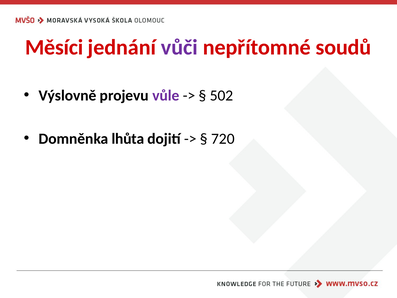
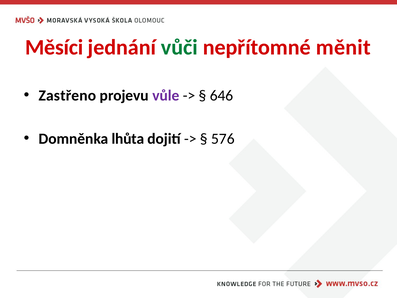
vůči colour: purple -> green (179, 47)
soudů: soudů -> měnit (343, 47)
Výslovně: Výslovně -> Zastřeno (67, 95)
502: 502 -> 646 (222, 95)
720: 720 -> 576 (223, 139)
